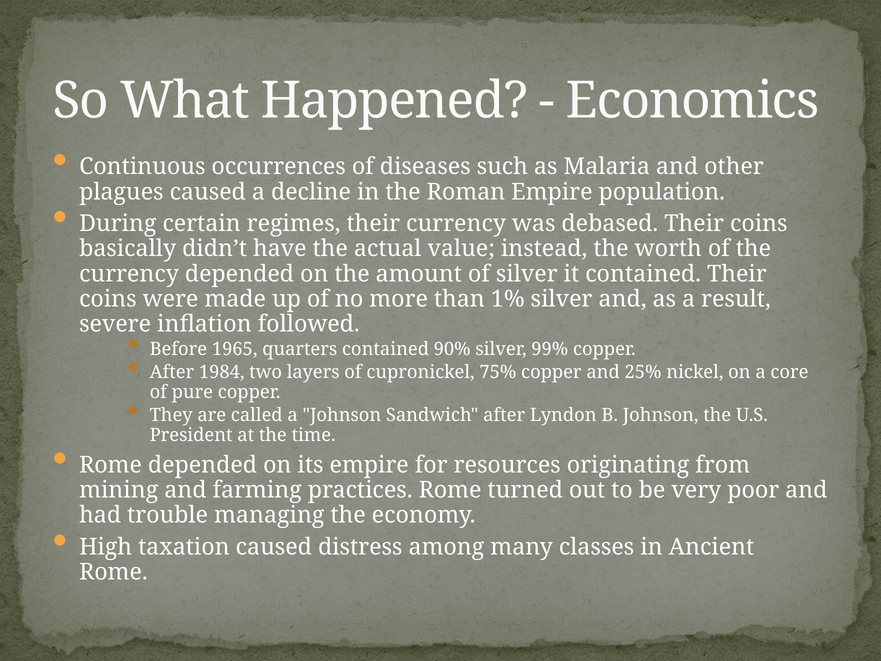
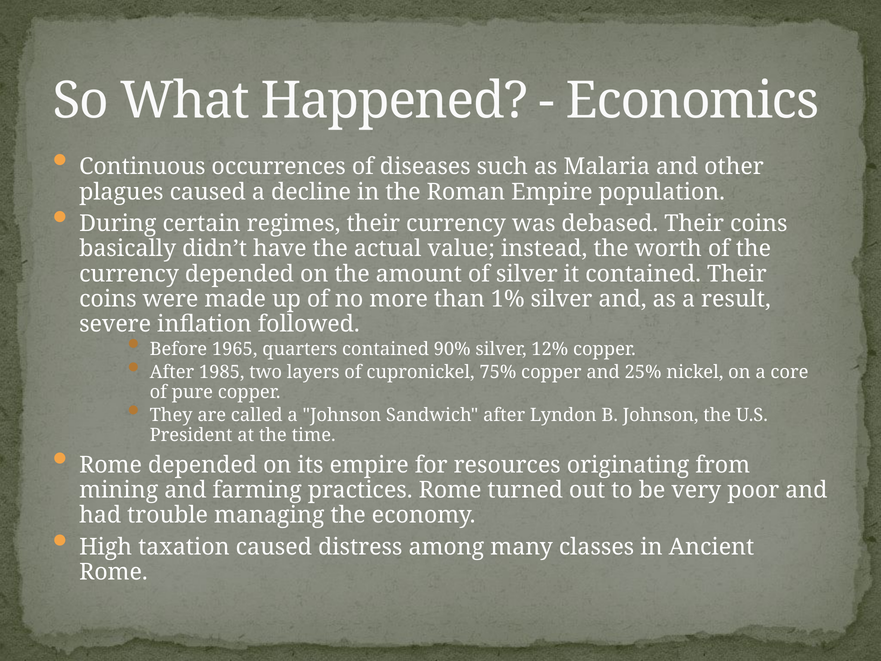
99%: 99% -> 12% (550, 349)
1984: 1984 -> 1985 (222, 372)
